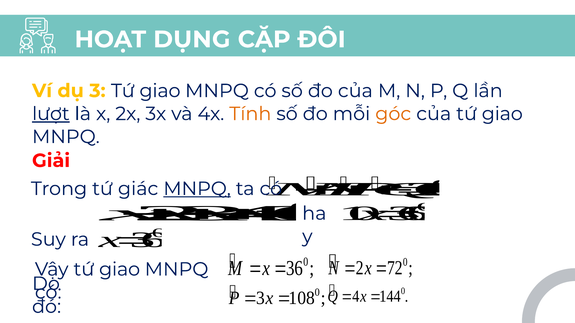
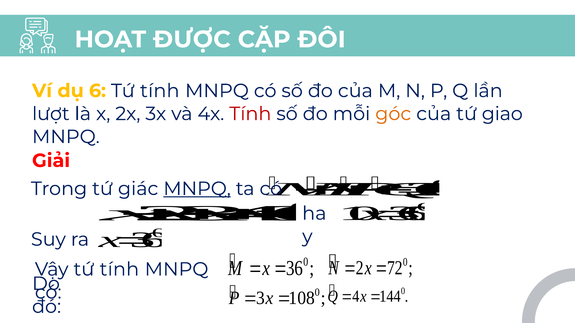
DỤNG: DỤNG -> ĐƯỢC (192, 39)
dụ 3: 3 -> 6 (97, 91)
giao: giao -> tính (160, 91)
lượt underline: present -> none (51, 114)
Tính colour: orange -> red (250, 114)
Vậy tứ giao: giao -> tính (119, 270)
